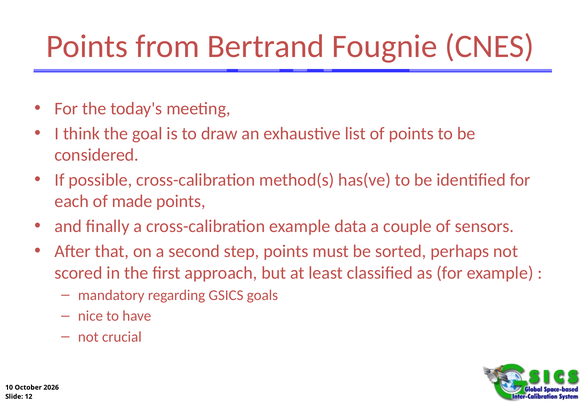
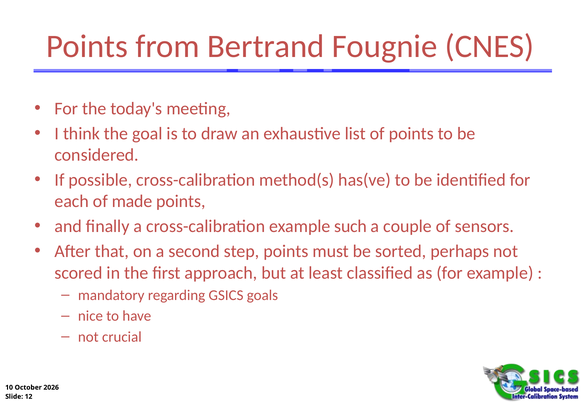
data: data -> such (351, 226)
